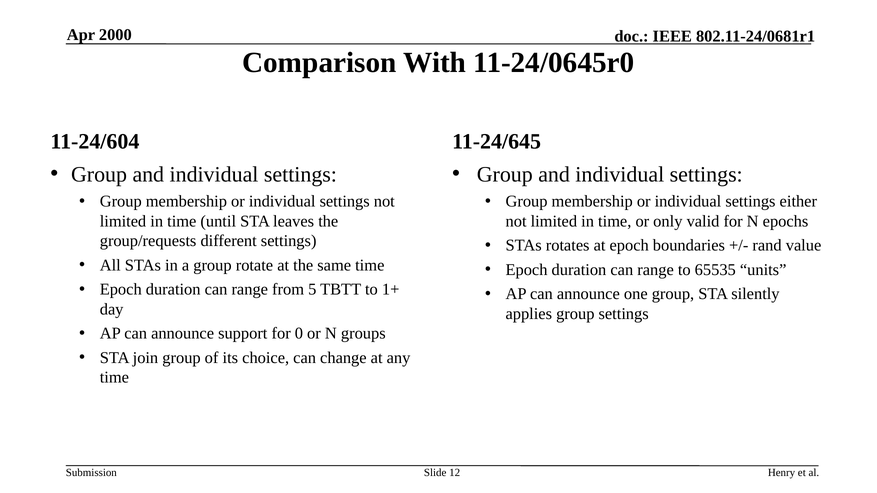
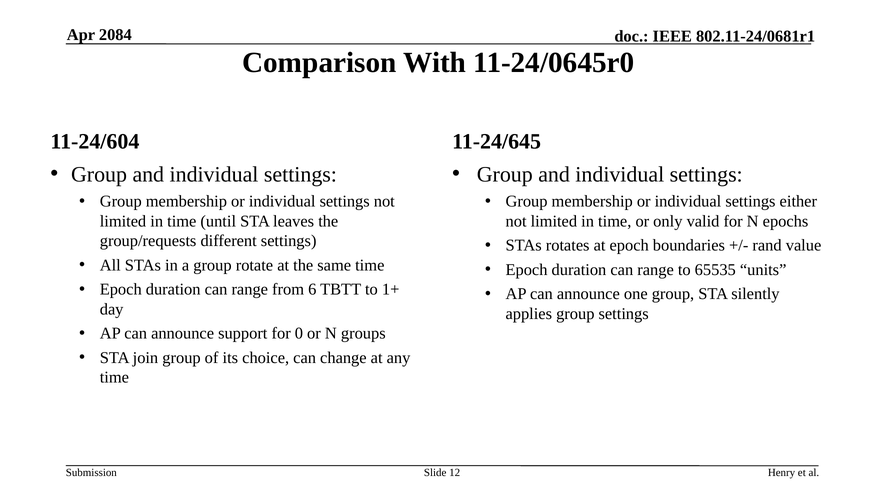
2000: 2000 -> 2084 (115, 35)
5: 5 -> 6 (312, 290)
